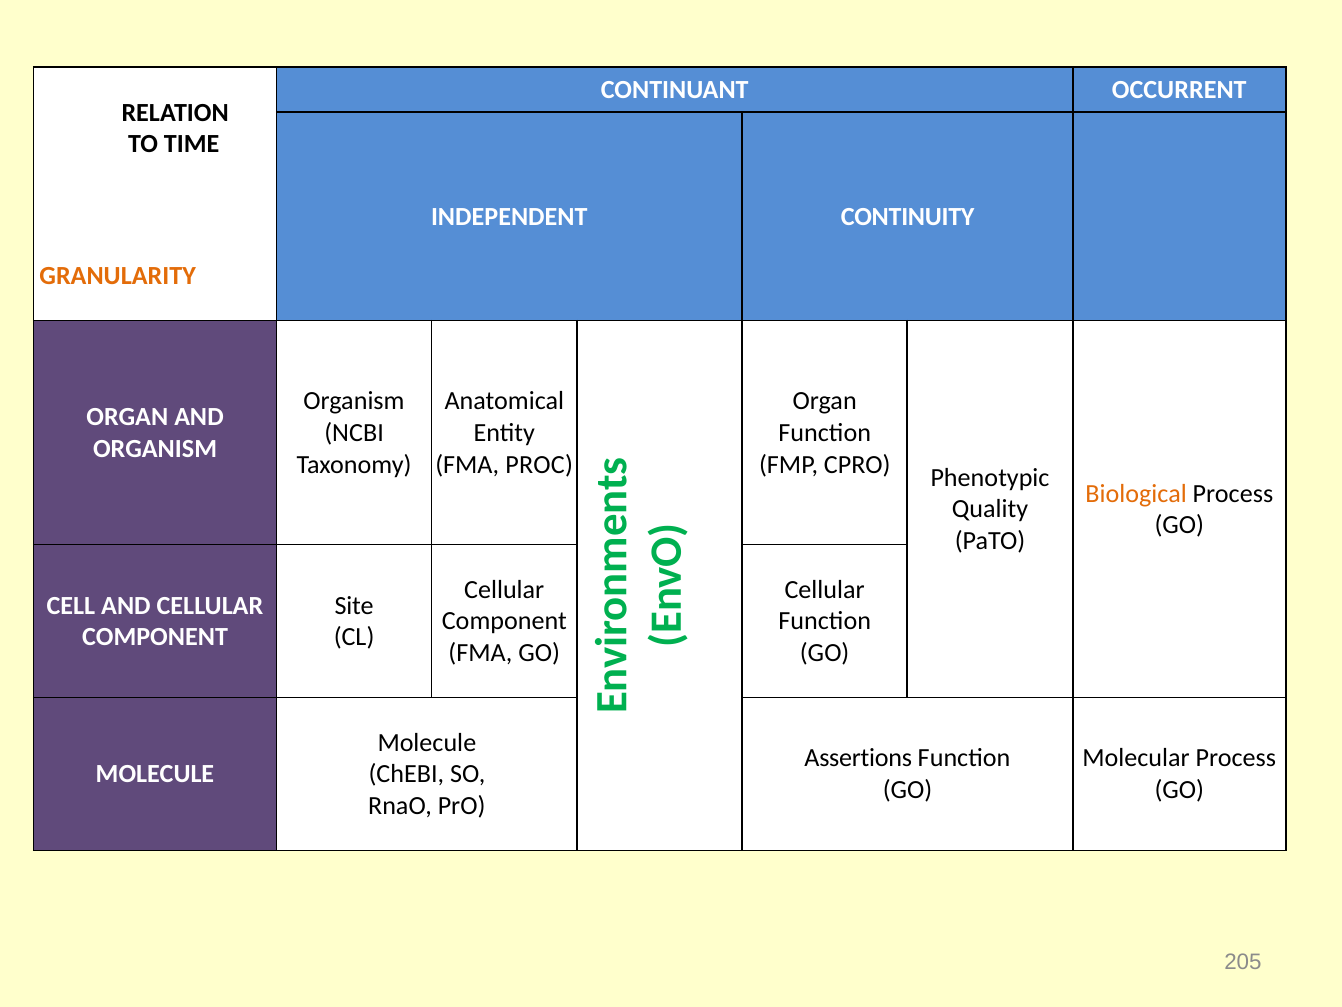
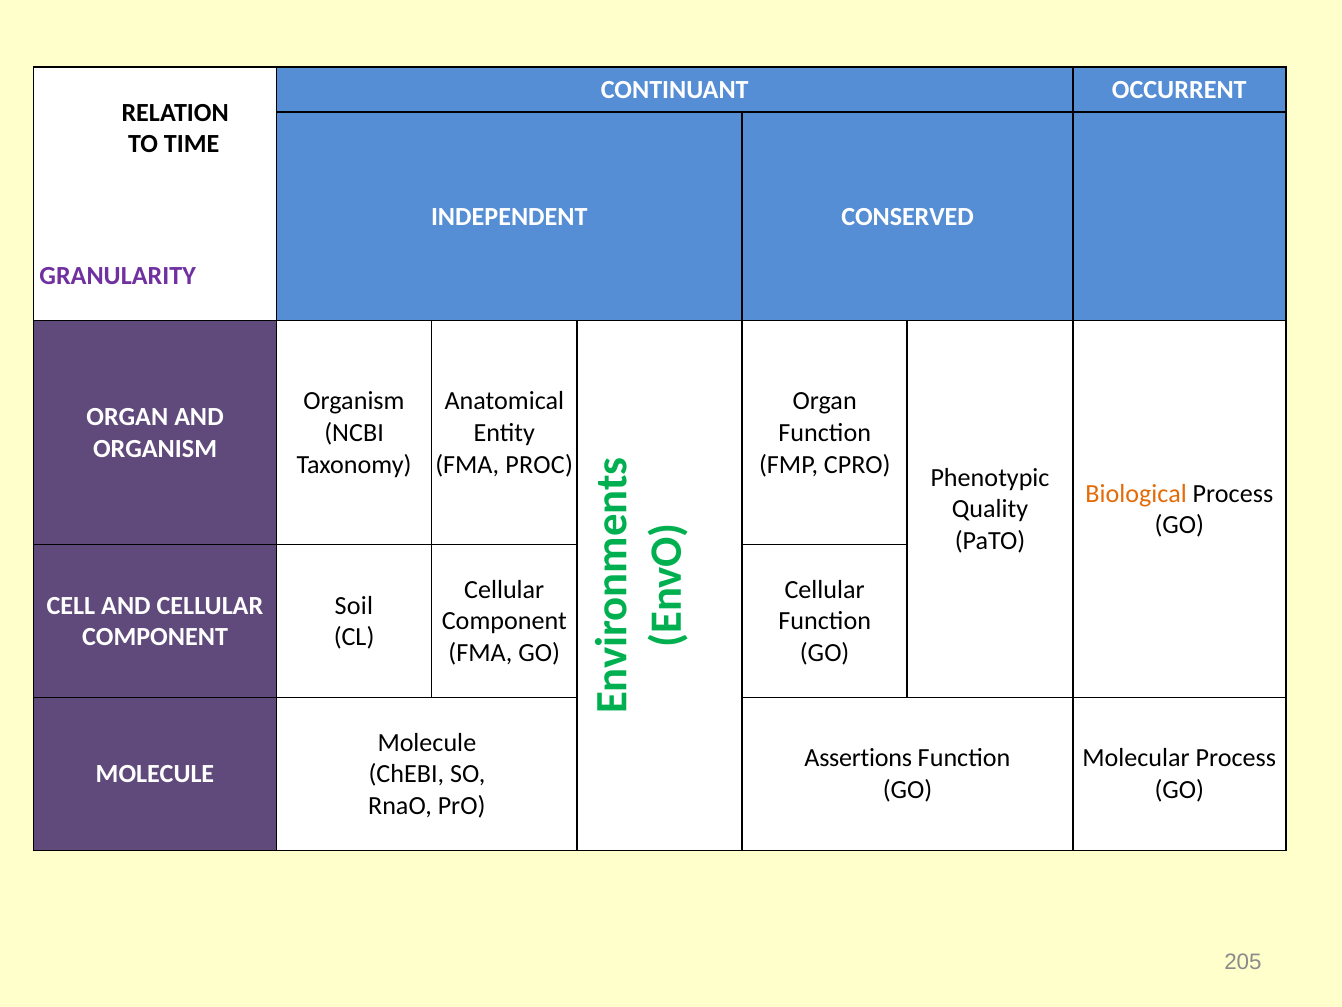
CONTINUITY: CONTINUITY -> CONSERVED (908, 217)
GRANULARITY colour: orange -> purple (118, 276)
Site: Site -> Soil (354, 605)
